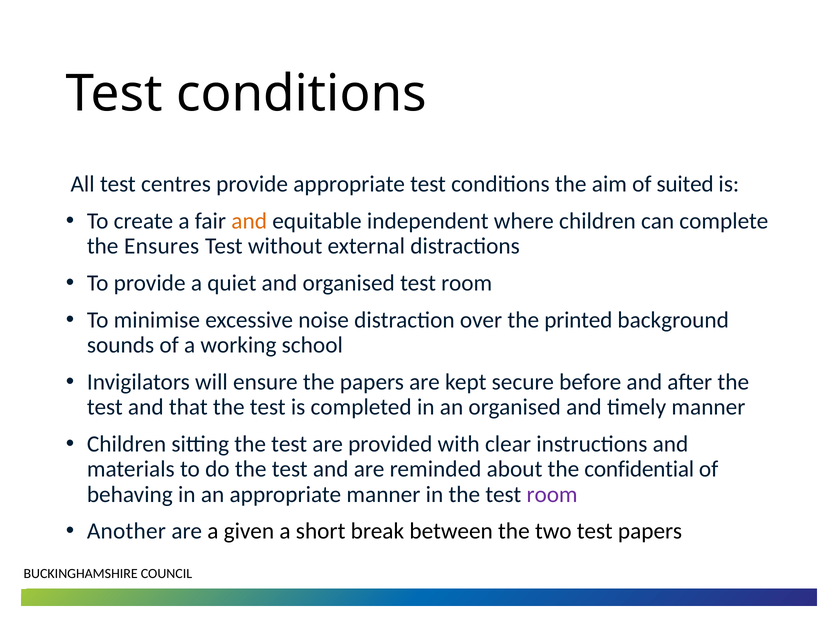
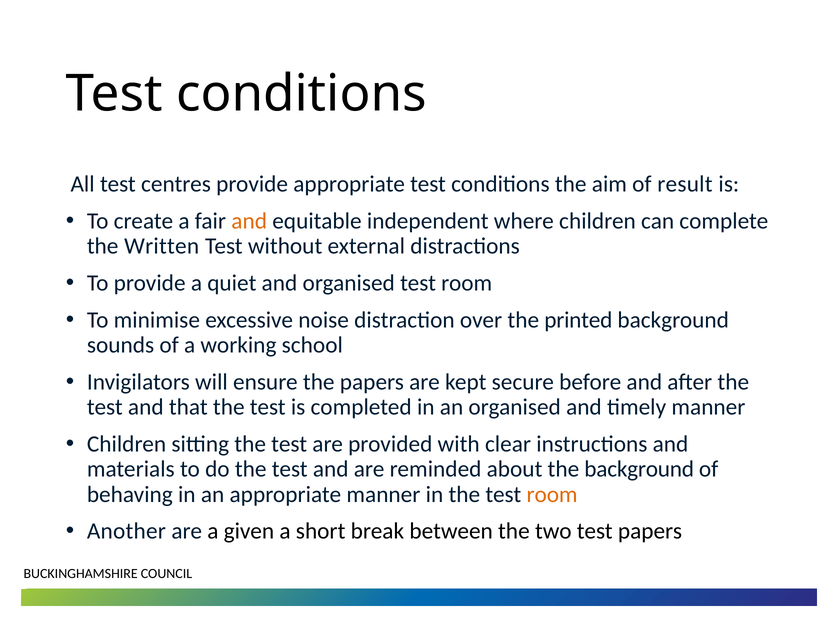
suited: suited -> result (685, 184)
Ensures: Ensures -> Written (162, 246)
the confidential: confidential -> background (639, 469)
room colour: purple -> orange (552, 494)
